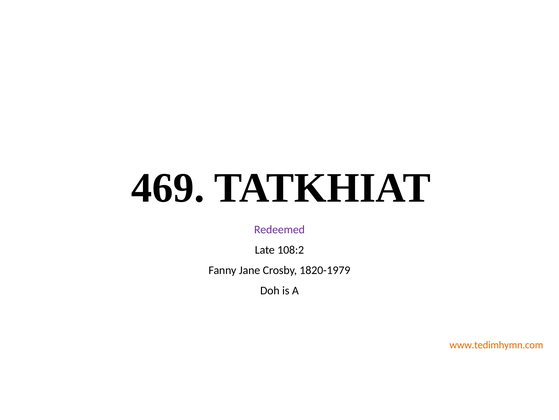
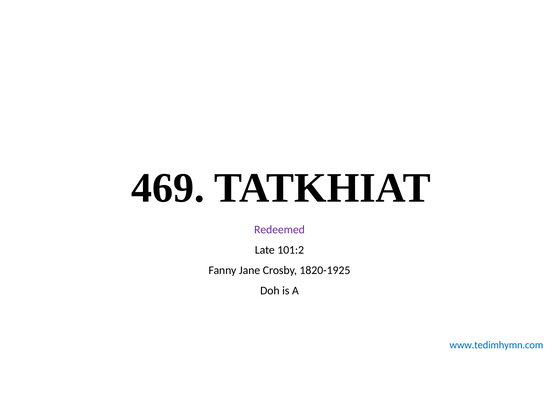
108:2: 108:2 -> 101:2 (291, 250)
1820-1979: 1820-1979 -> 1820-1925 (325, 270)
www.tedimhymn.com colour: orange -> blue (496, 344)
